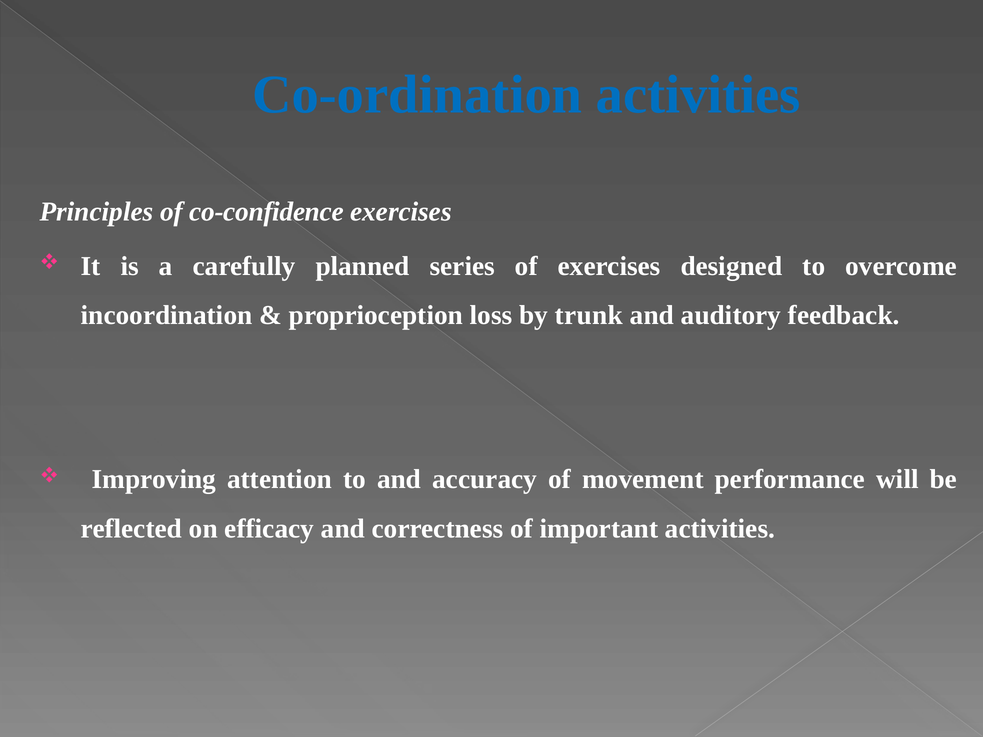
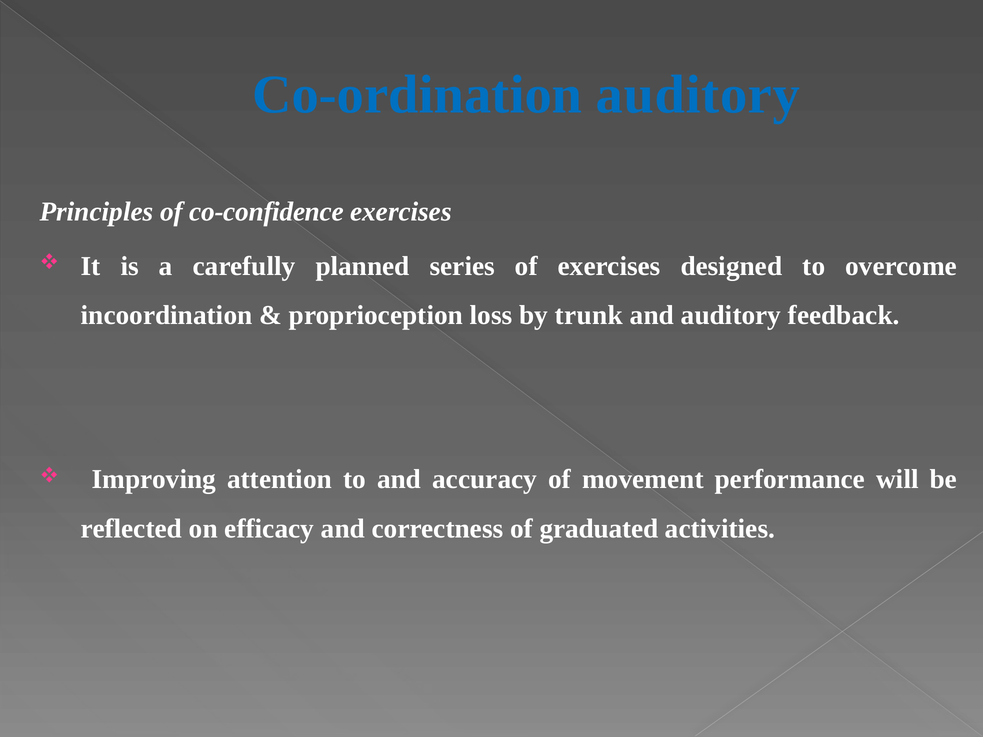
Co-ordination activities: activities -> auditory (698, 95)
important: important -> graduated (599, 529)
